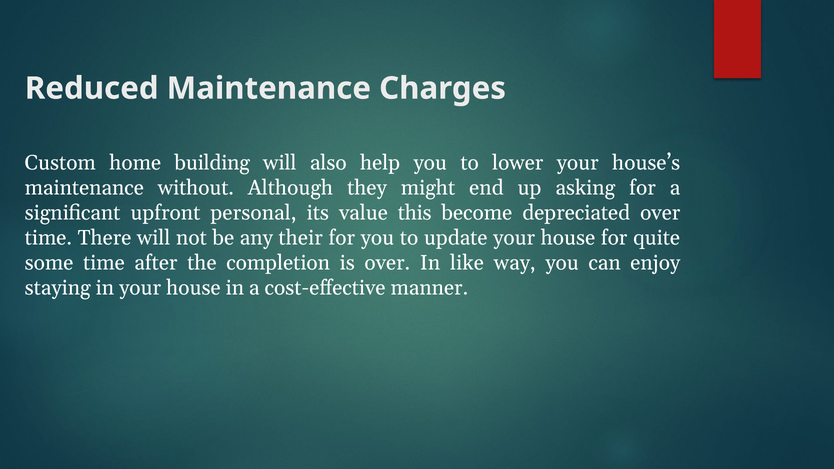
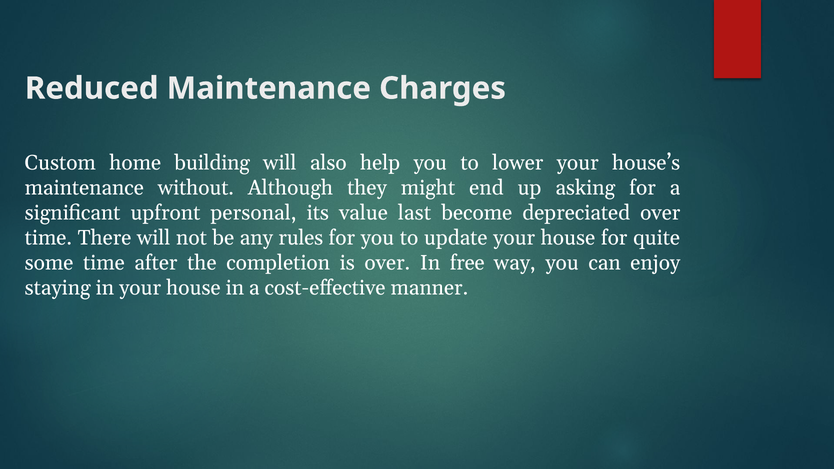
this: this -> last (415, 213)
their: their -> rules (301, 238)
like: like -> free (467, 263)
